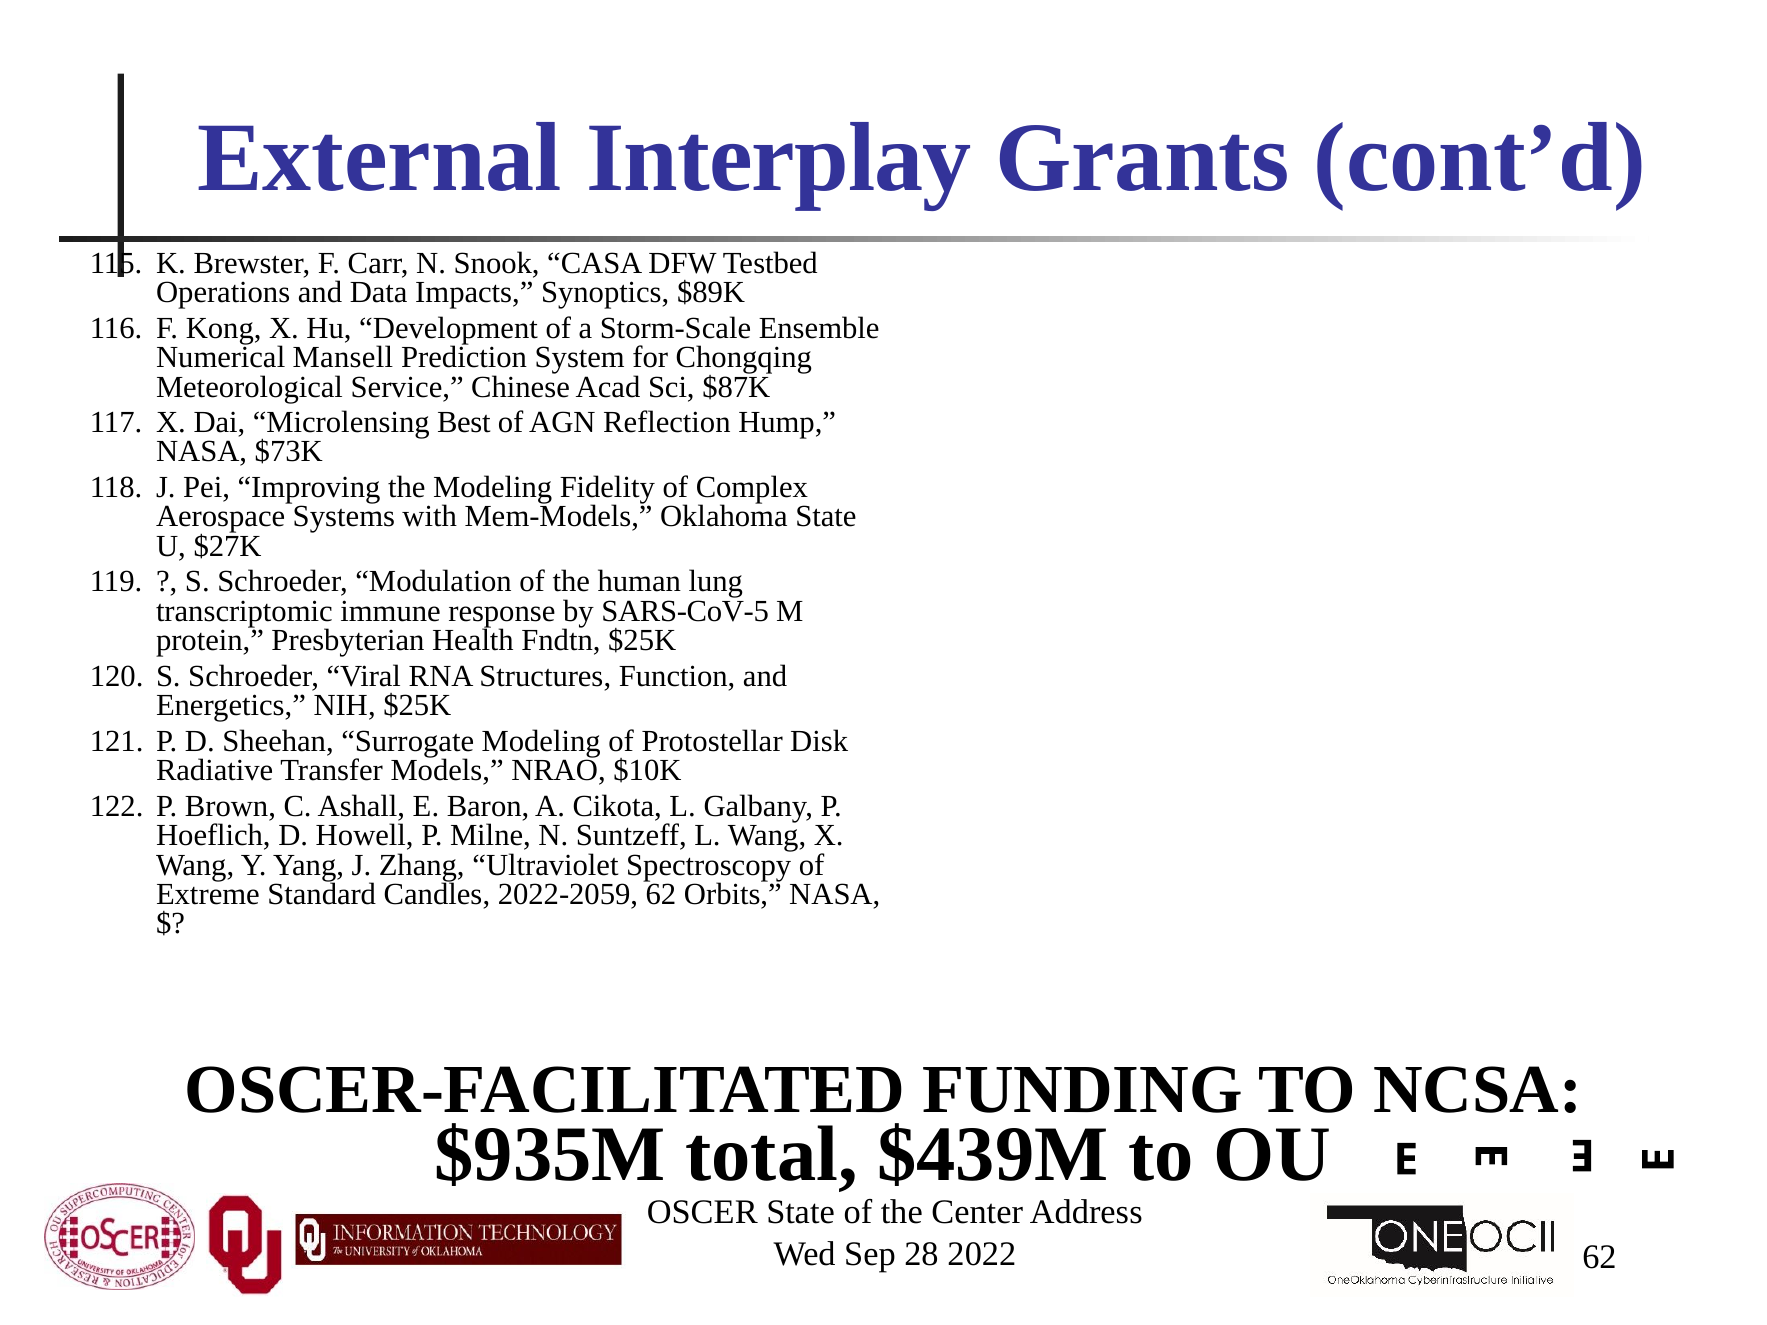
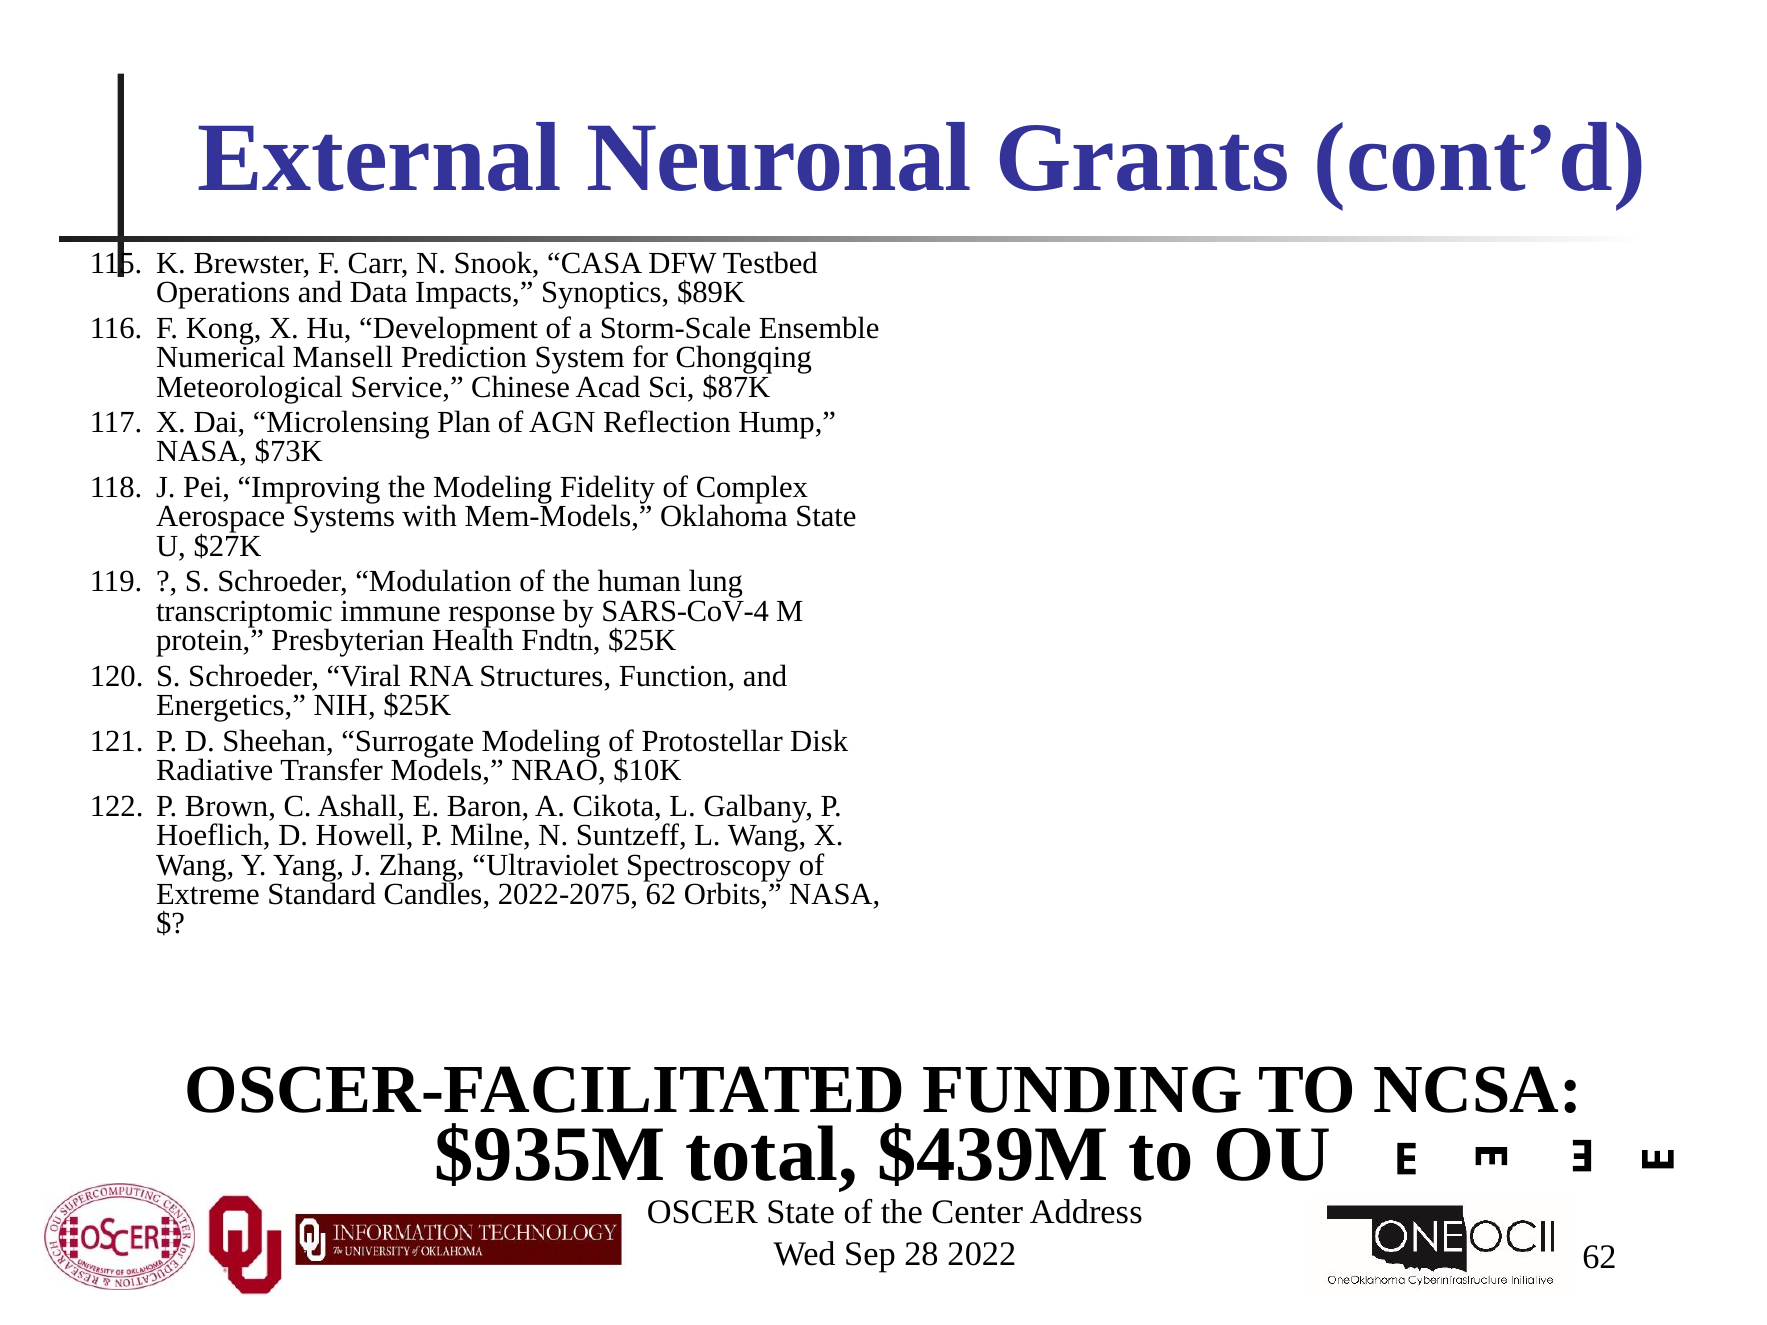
Interplay: Interplay -> Neuronal (779, 158)
Best: Best -> Plan (464, 423)
SARS-CoV-5: SARS-CoV-5 -> SARS-CoV-4 (685, 611)
2022-2059: 2022-2059 -> 2022-2075 (568, 895)
